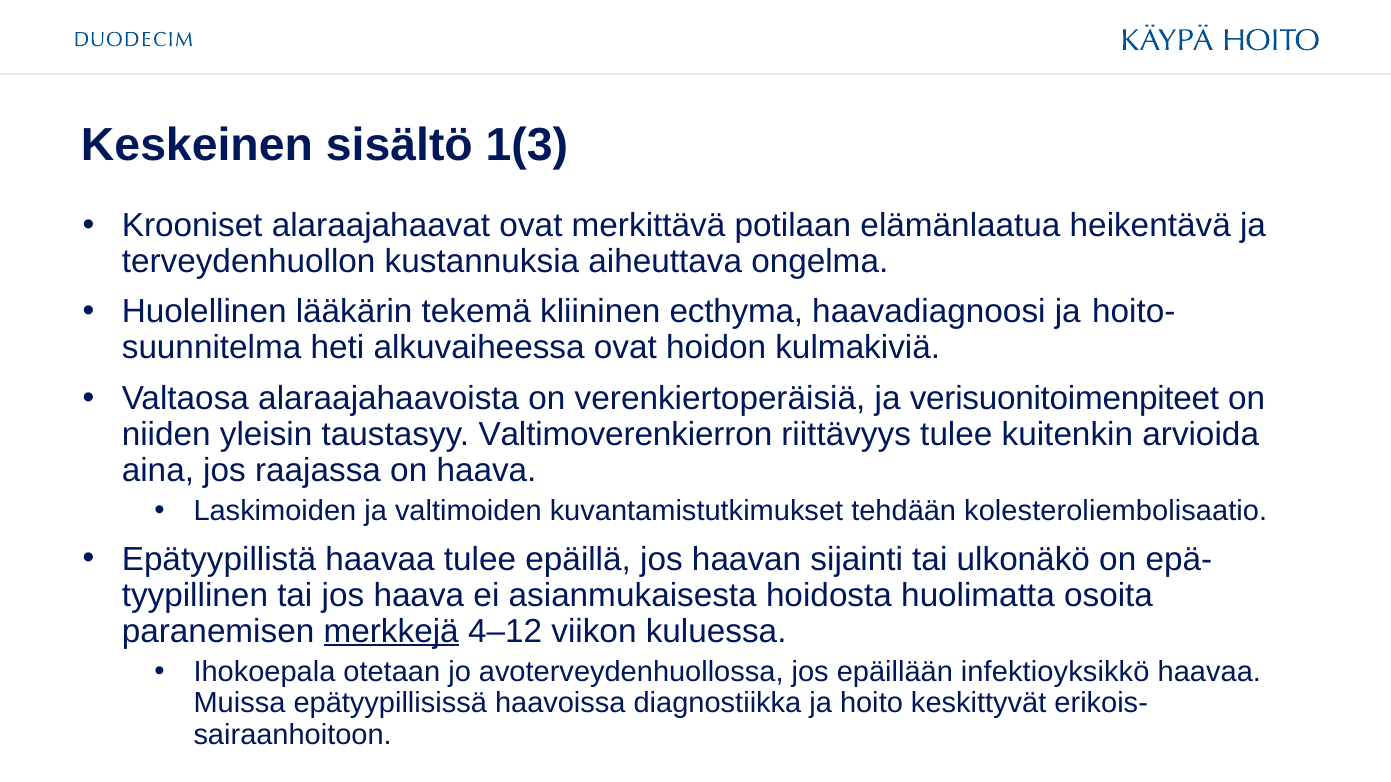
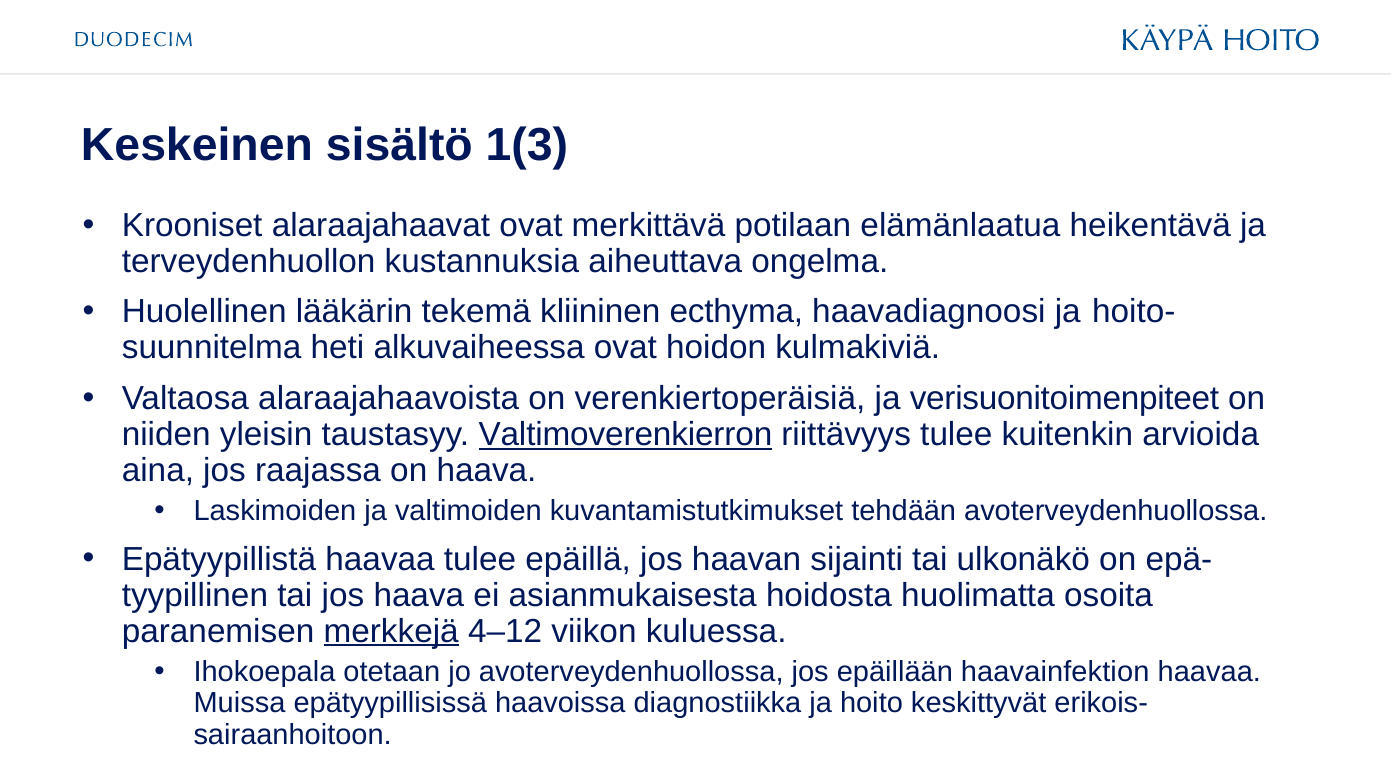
Valtimoverenkierron underline: none -> present (625, 434)
tehdään kolesteroliembolisaatio: kolesteroliembolisaatio -> avoterveydenhuollossa (1116, 511)
infektioyksikkö: infektioyksikkö -> haavainfektion (1055, 672)
